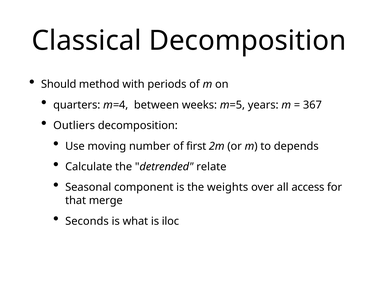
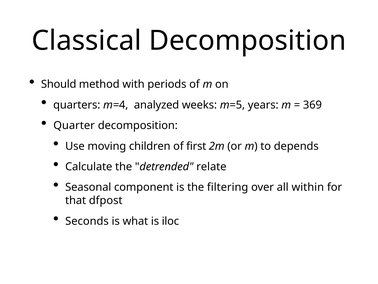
between: between -> analyzed (157, 105)
367: 367 -> 369 (312, 105)
Outliers: Outliers -> Quarter (74, 125)
number: number -> children (150, 146)
weights: weights -> filtering (228, 187)
access: access -> within (308, 187)
merge: merge -> dfpost (106, 200)
